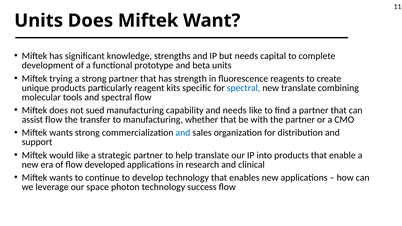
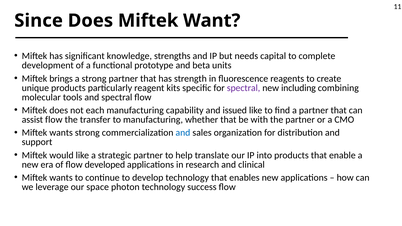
Units: Units -> Since (39, 21)
trying: trying -> brings (61, 79)
spectral colour: blue -> purple (244, 88)
new translate: translate -> including (299, 88)
sued: sued -> each (95, 110)
and needs: needs -> issued (235, 110)
